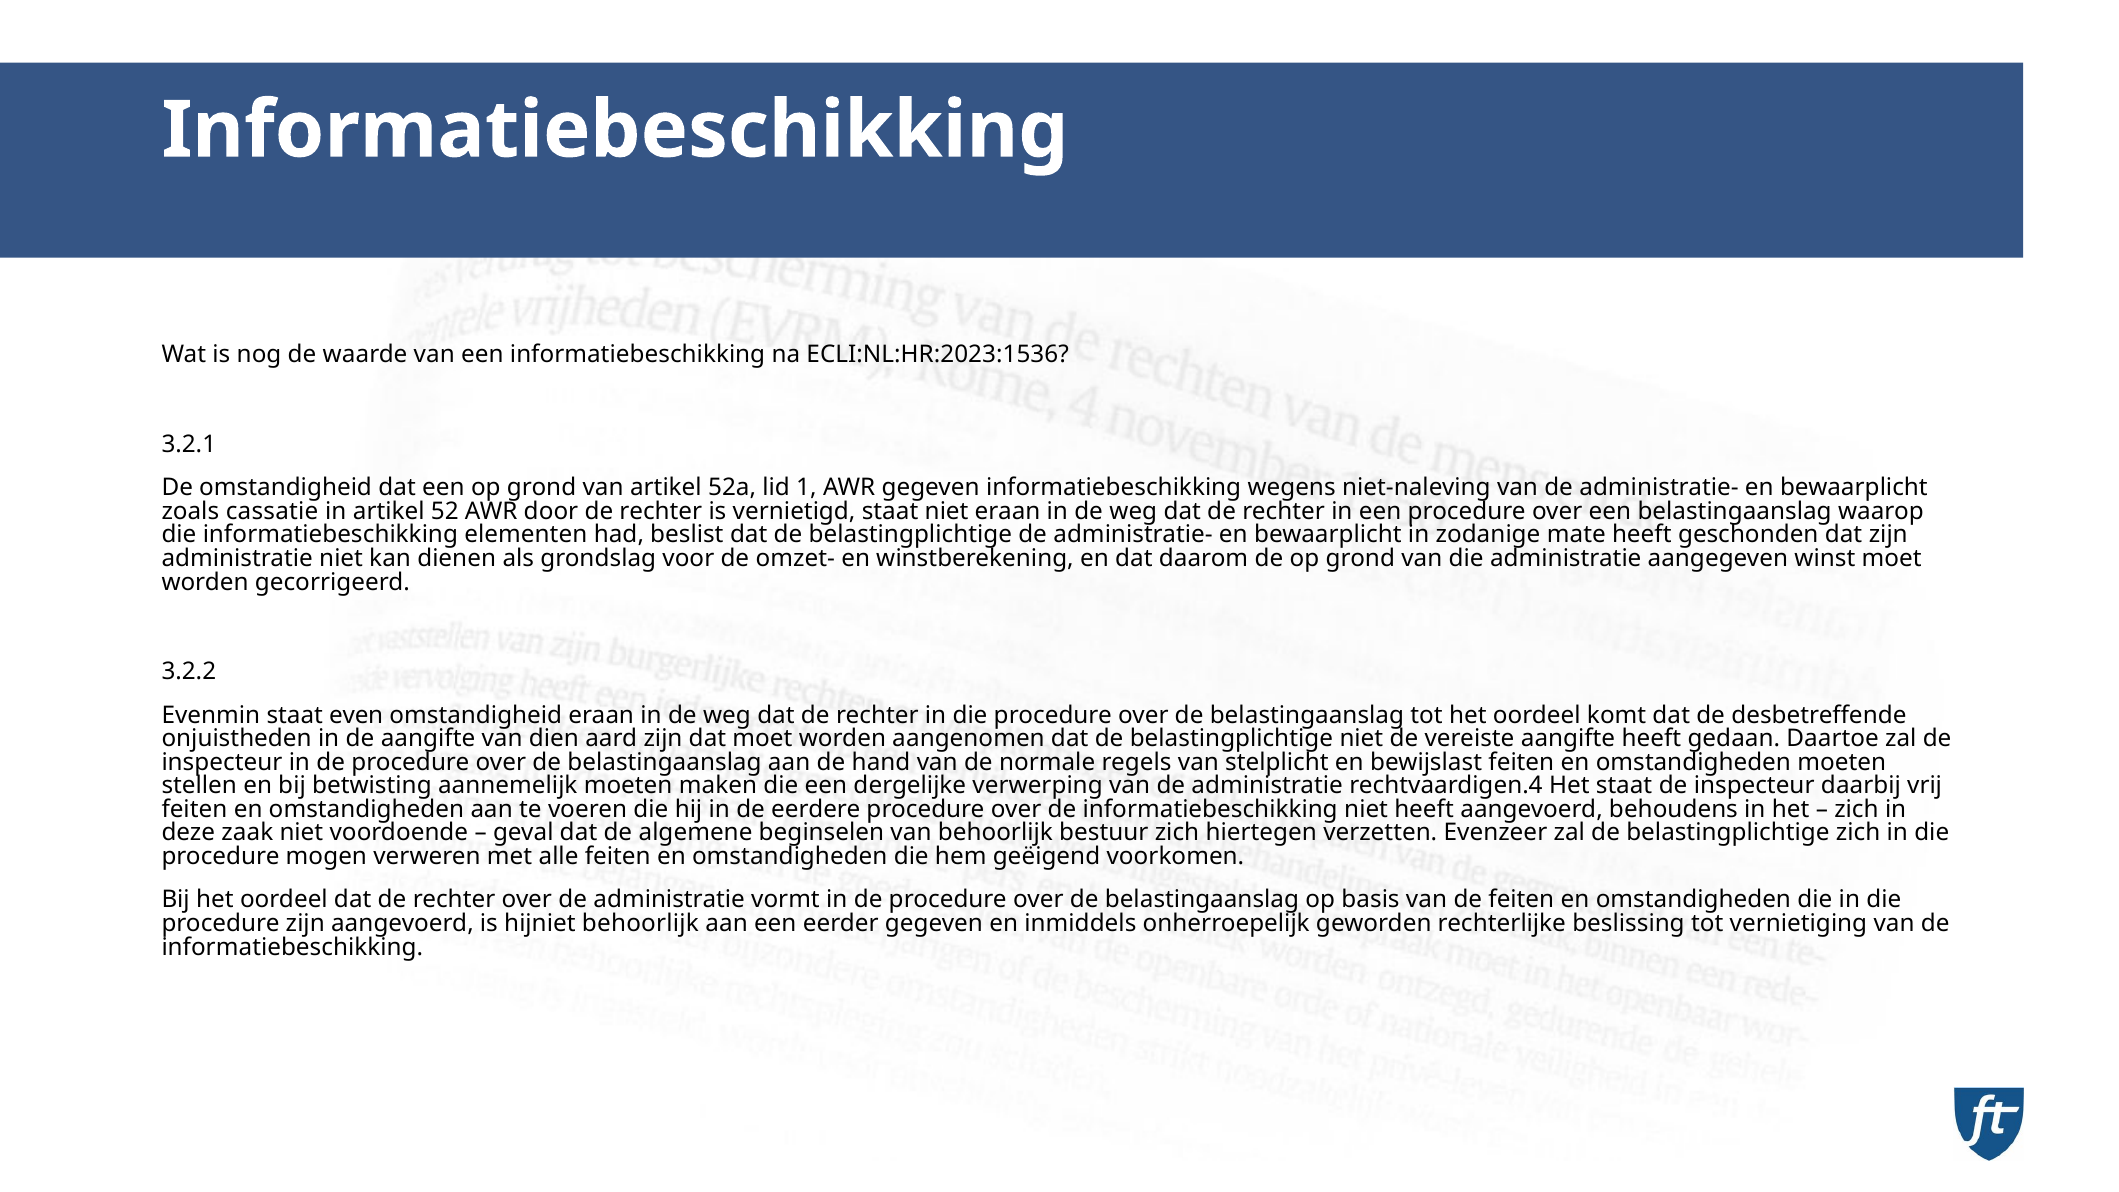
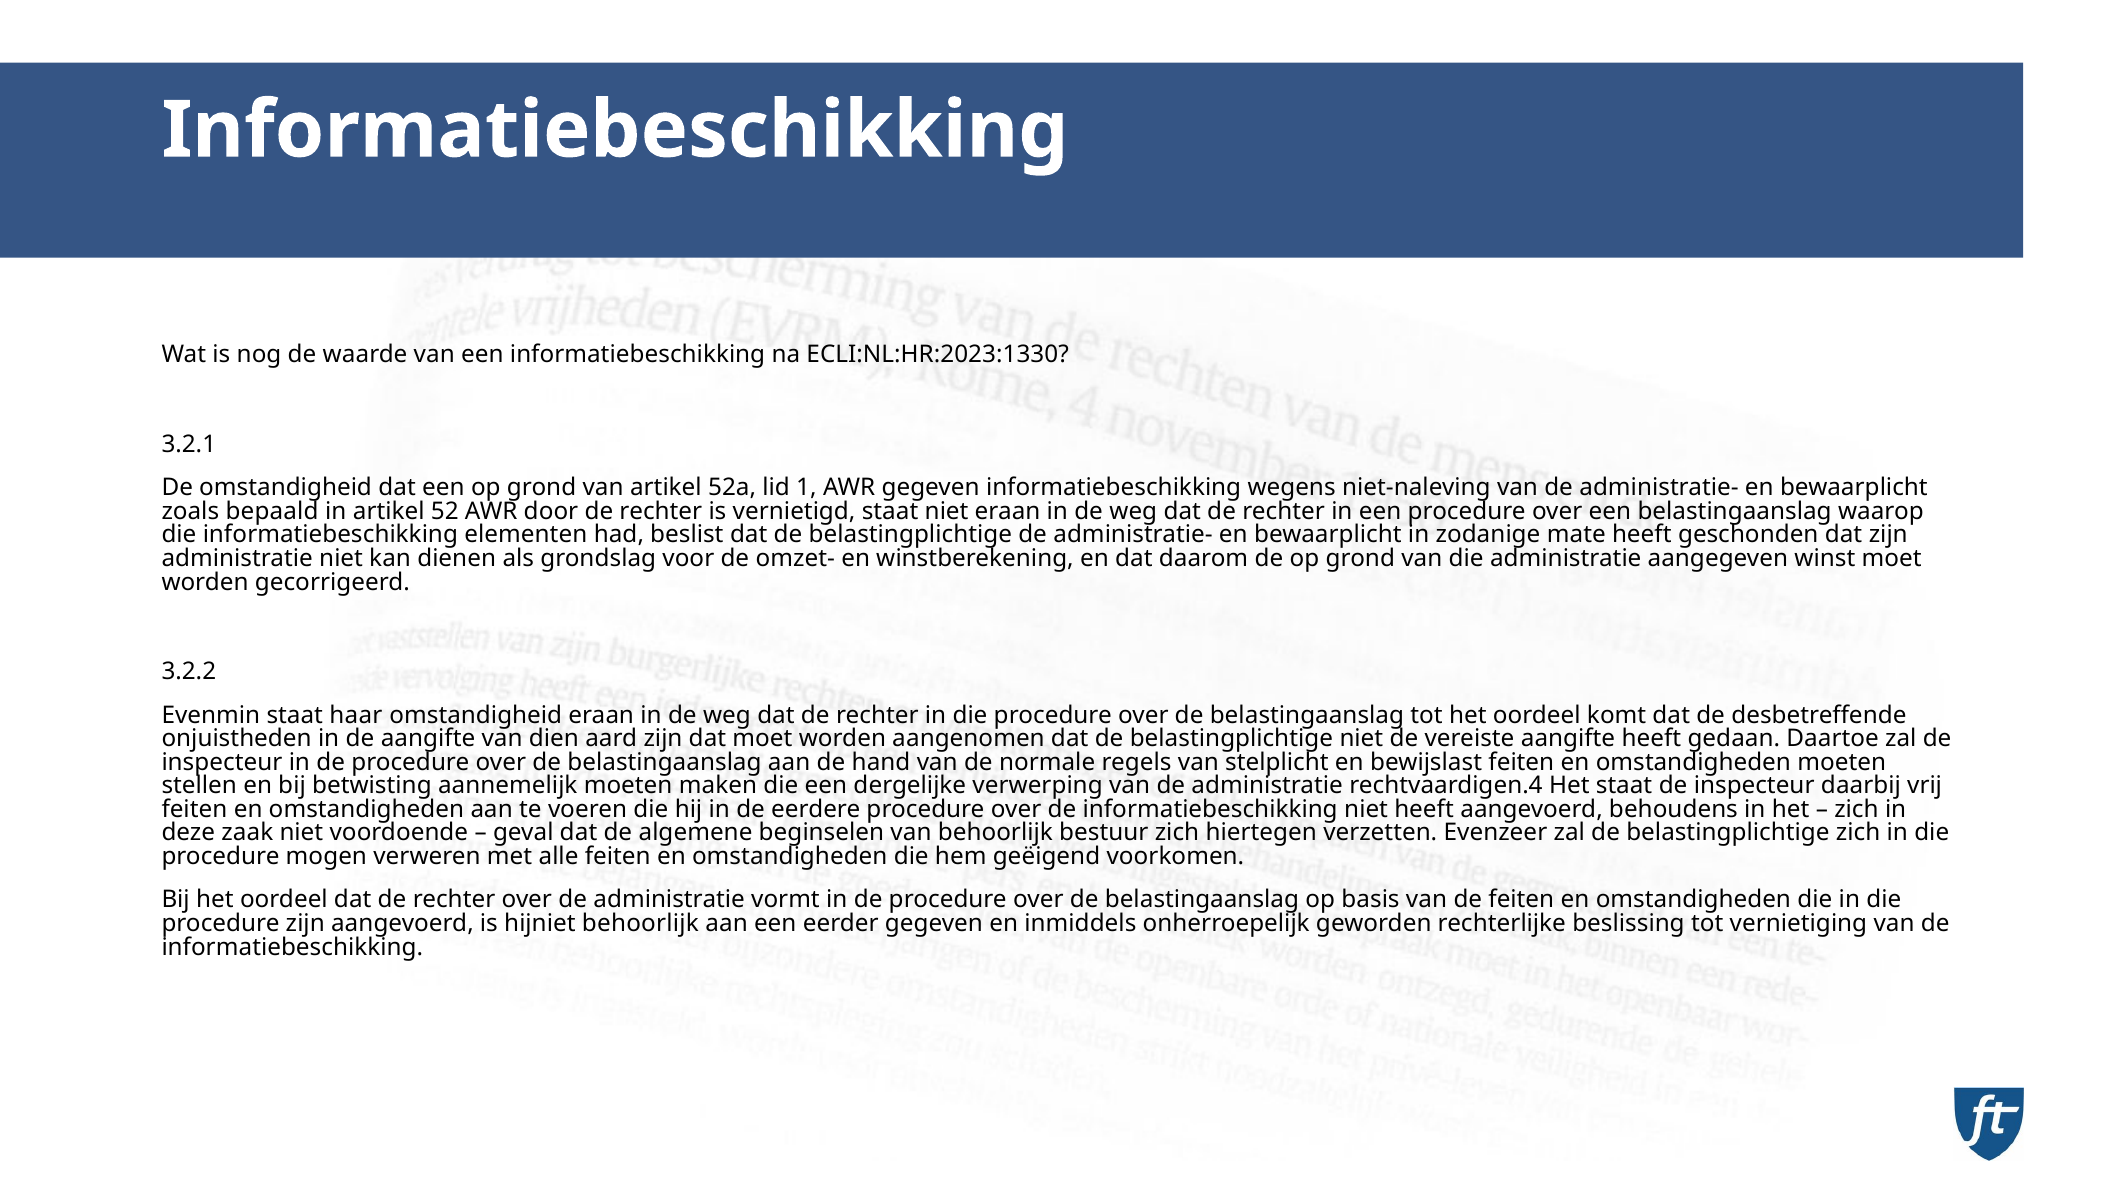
ECLI:NL:HR:2023:1536: ECLI:NL:HR:2023:1536 -> ECLI:NL:HR:2023:1330 (938, 355)
cassatie: cassatie -> bepaald (272, 511)
even: even -> haar (356, 715)
